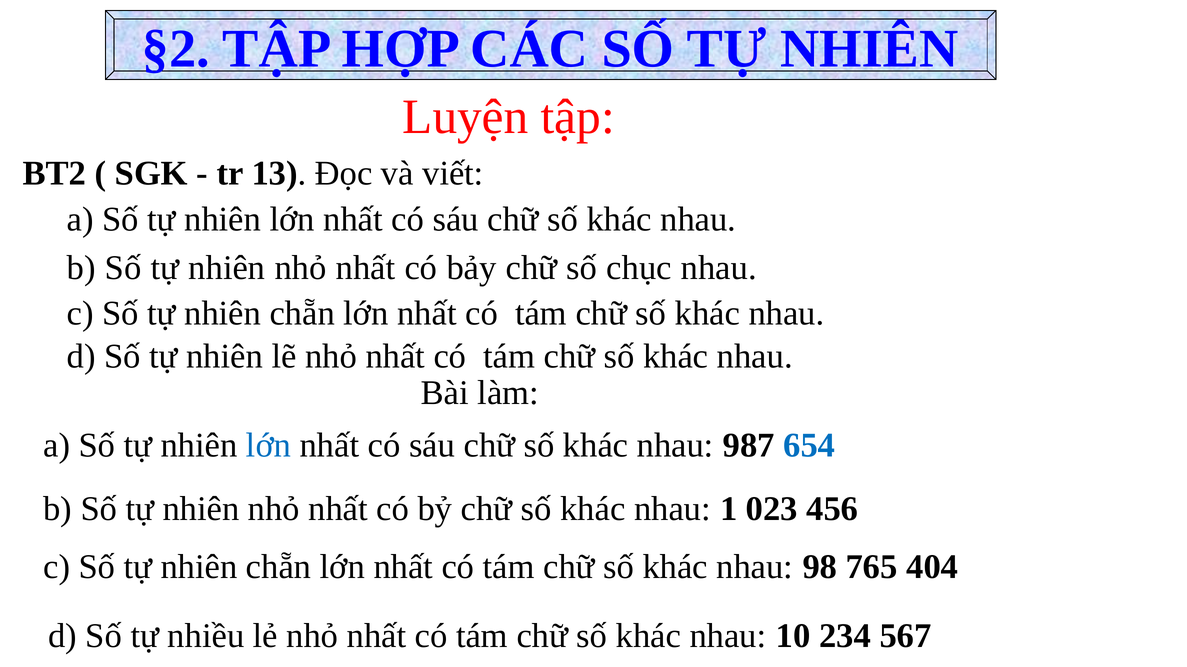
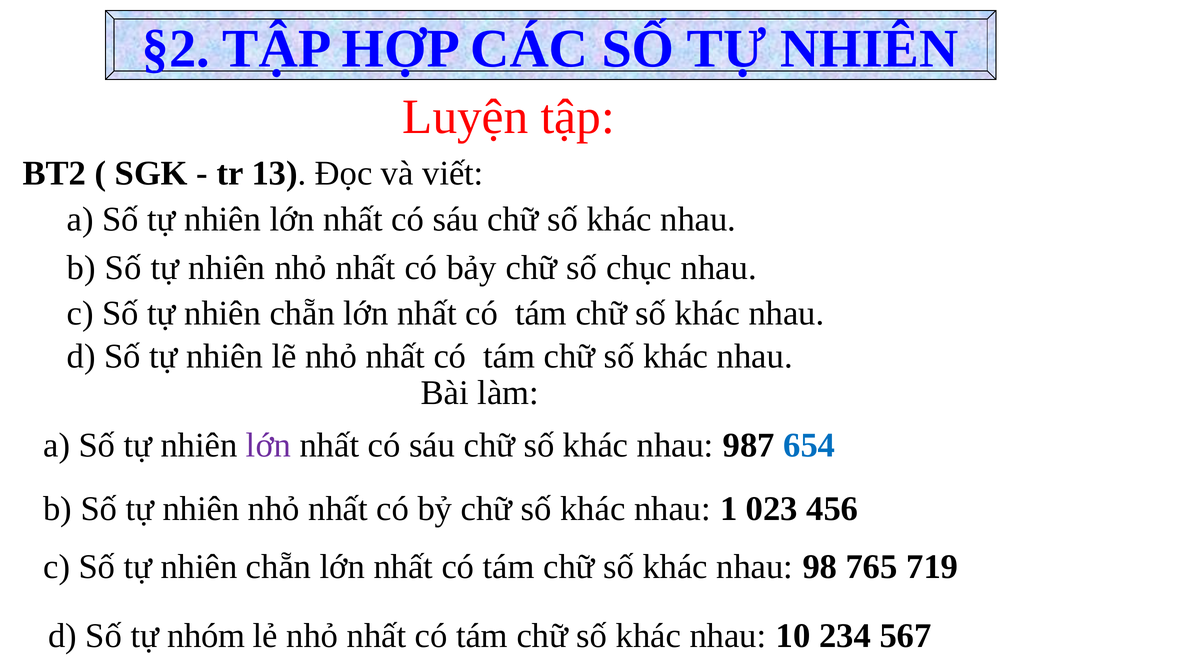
lớn colour: blue -> purple (269, 446)
404: 404 -> 719 (932, 567)
nhiều: nhiều -> nhóm (206, 637)
